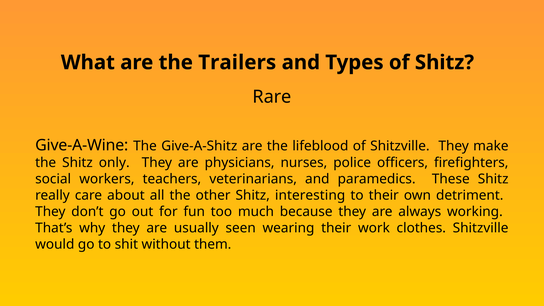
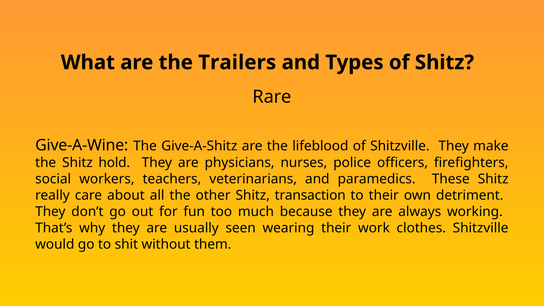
only: only -> hold (114, 163)
interesting: interesting -> transaction (310, 195)
